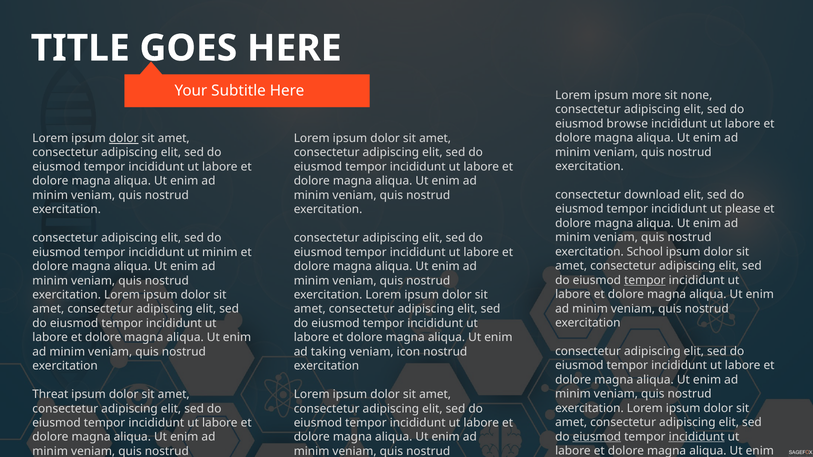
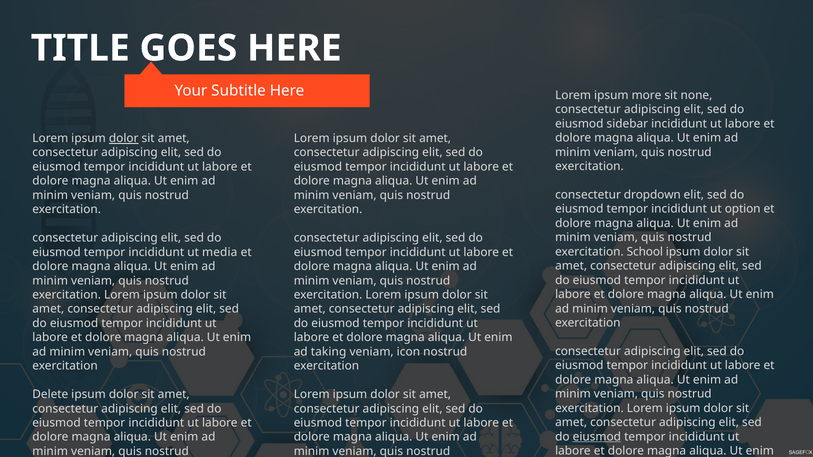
browse: browse -> sidebar (627, 124)
download: download -> dropdown (652, 195)
please: please -> option (743, 209)
ut minim: minim -> media (220, 252)
tempor underline: present -> none (645, 280)
Threat: Threat -> Delete (50, 395)
incididunt underline: present -> none (697, 437)
